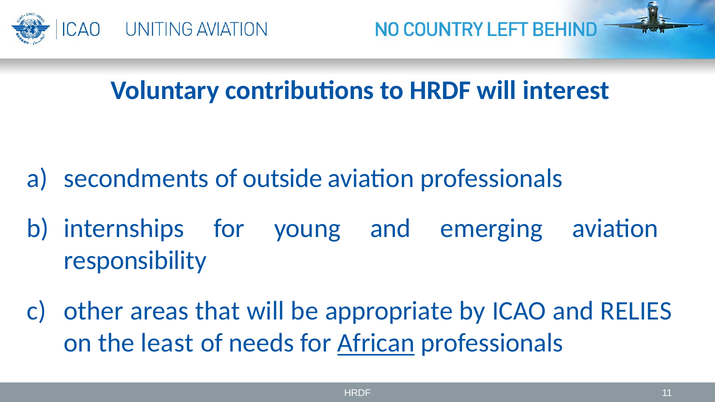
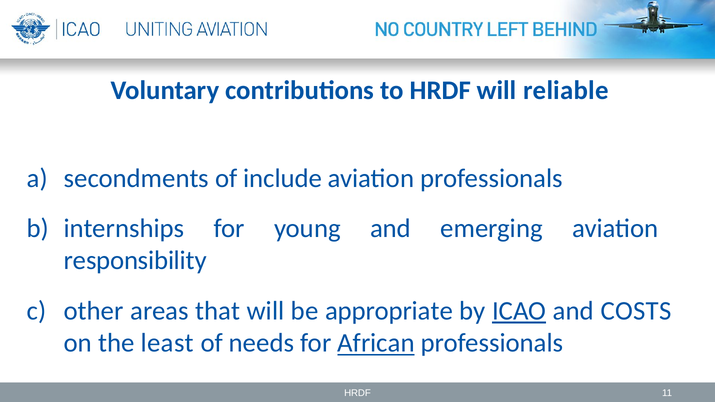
interest: interest -> reliable (566, 91)
outside: outside -> include (283, 178)
ICAO underline: none -> present (519, 311)
RELIES: RELIES -> COSTS (636, 311)
